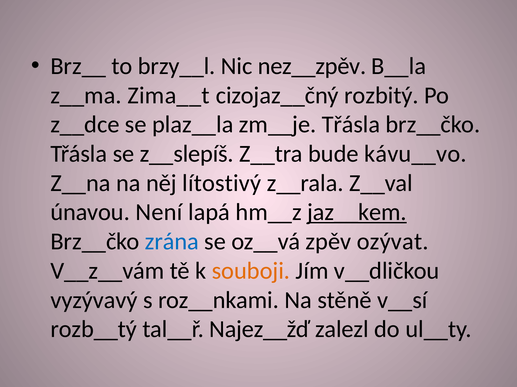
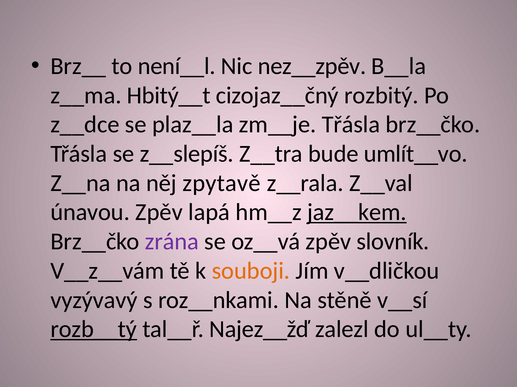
brzy__l: brzy__l -> není__l (177, 66)
Zima__t: Zima__t -> Hbitý__t (169, 96)
kávu__vo: kávu__vo -> umlít__vo (416, 154)
lítostivý: lítostivý -> zpytavě (222, 183)
únavou Není: Není -> Zpěv (159, 213)
zrána colour: blue -> purple (172, 242)
ozývat: ozývat -> slovník (393, 242)
rozb__tý underline: none -> present (94, 330)
